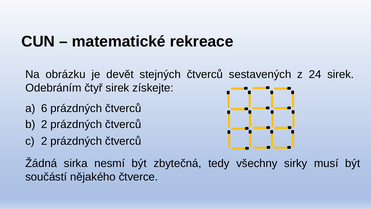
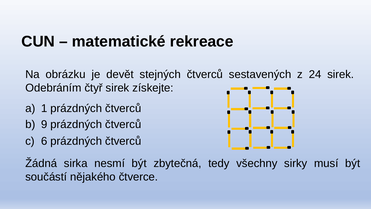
6: 6 -> 1 (44, 108)
2: 2 -> 9 (44, 124)
2: 2 -> 6 (44, 141)
